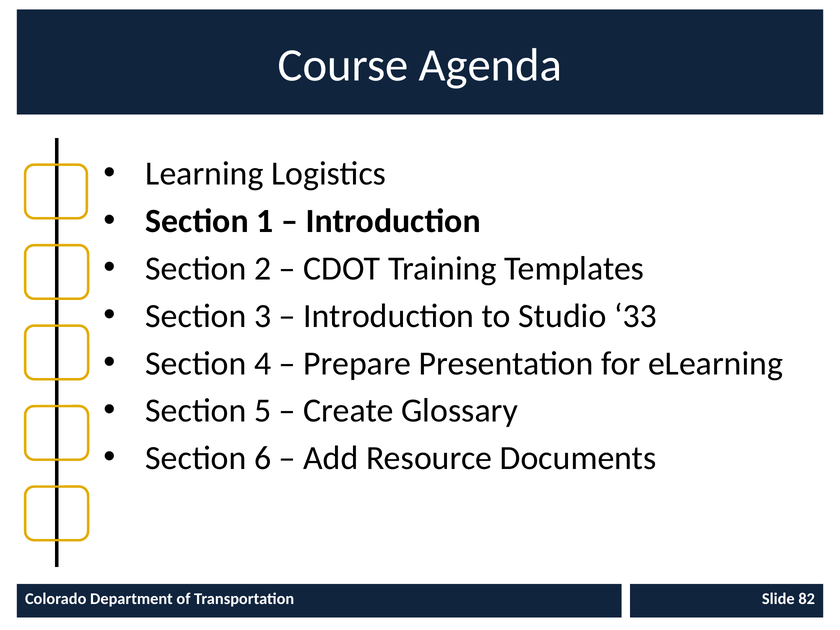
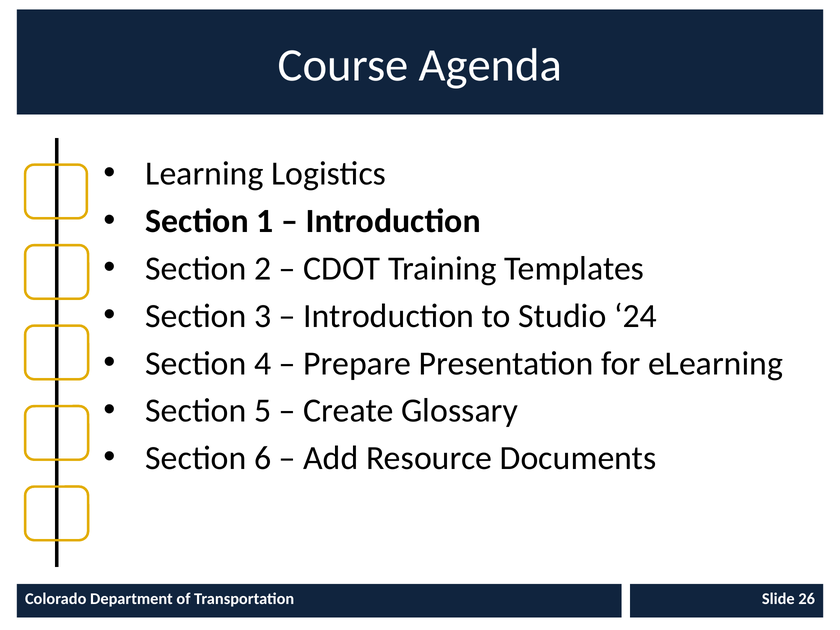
33: 33 -> 24 (635, 316)
82: 82 -> 26 (807, 599)
